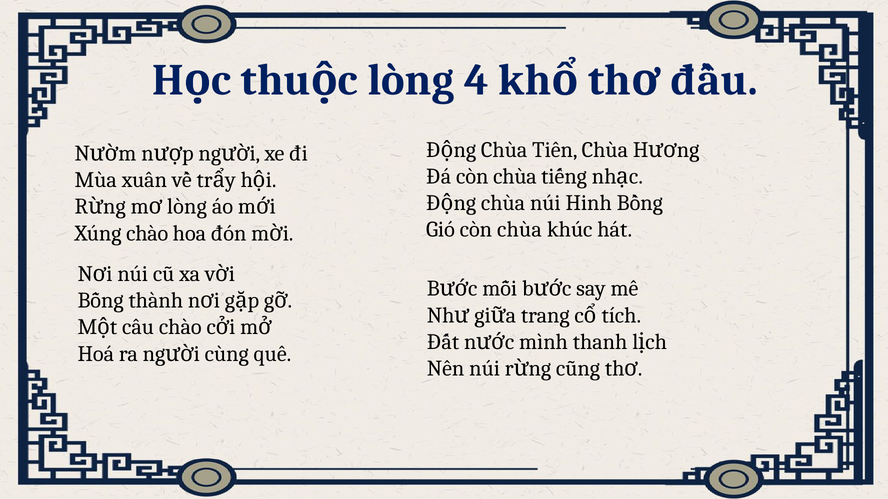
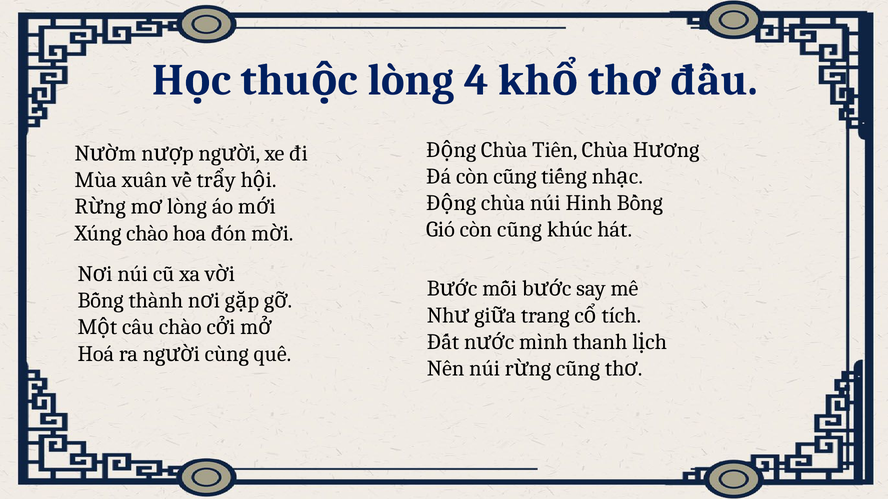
Đá còn chùa: chùa -> cũng (515, 177)
Gió còn chùa: chùa -> cũng (519, 230)
